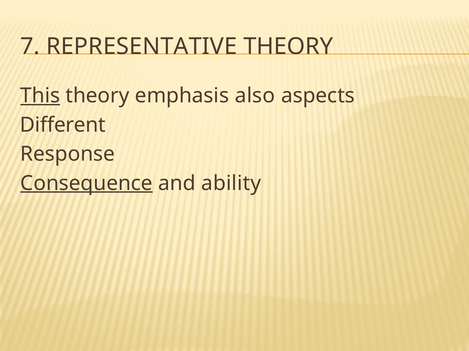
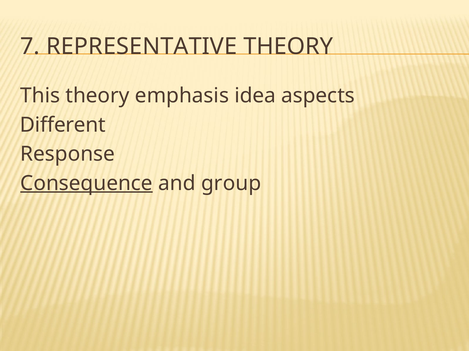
This underline: present -> none (40, 96)
also: also -> idea (255, 96)
ability: ability -> group (231, 184)
